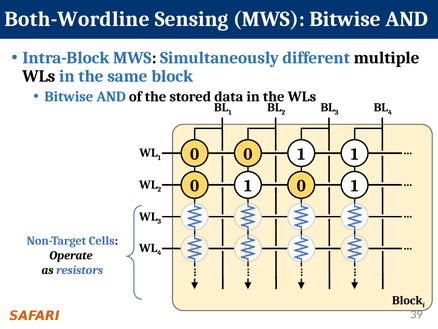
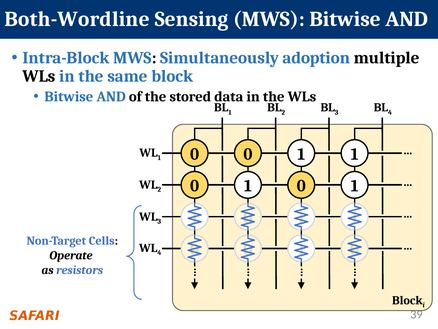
different: different -> adoption (316, 58)
